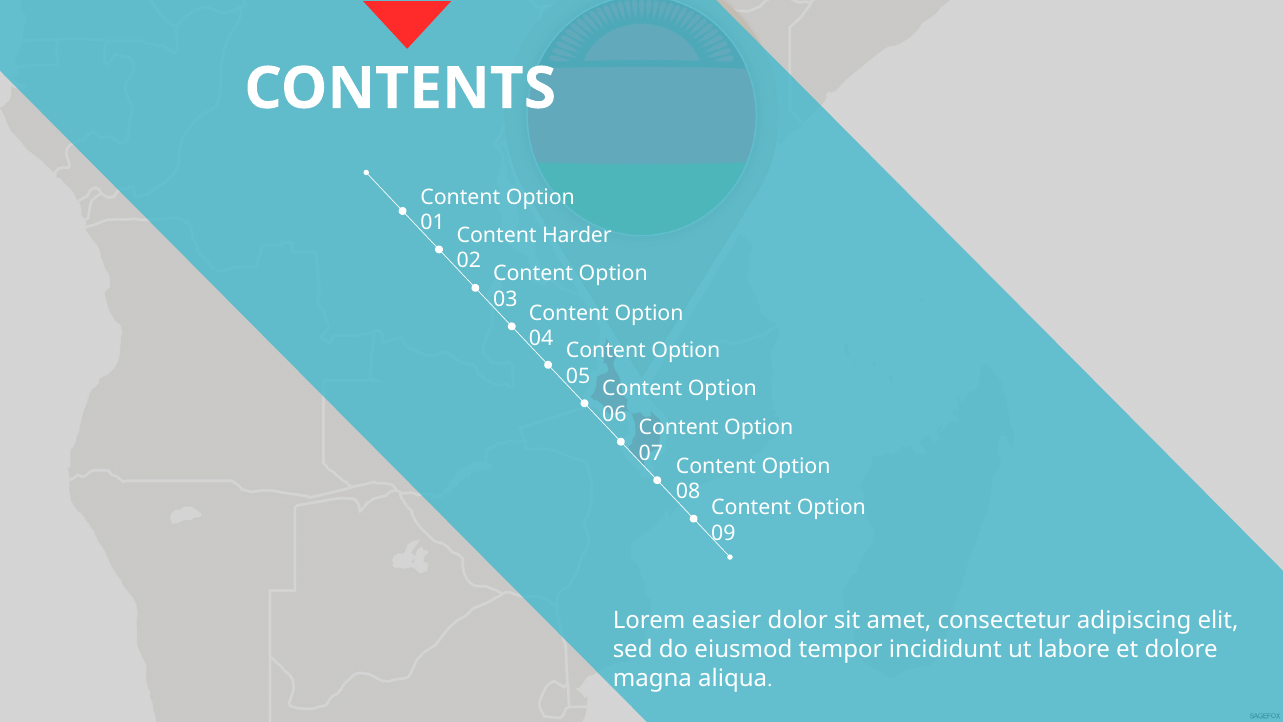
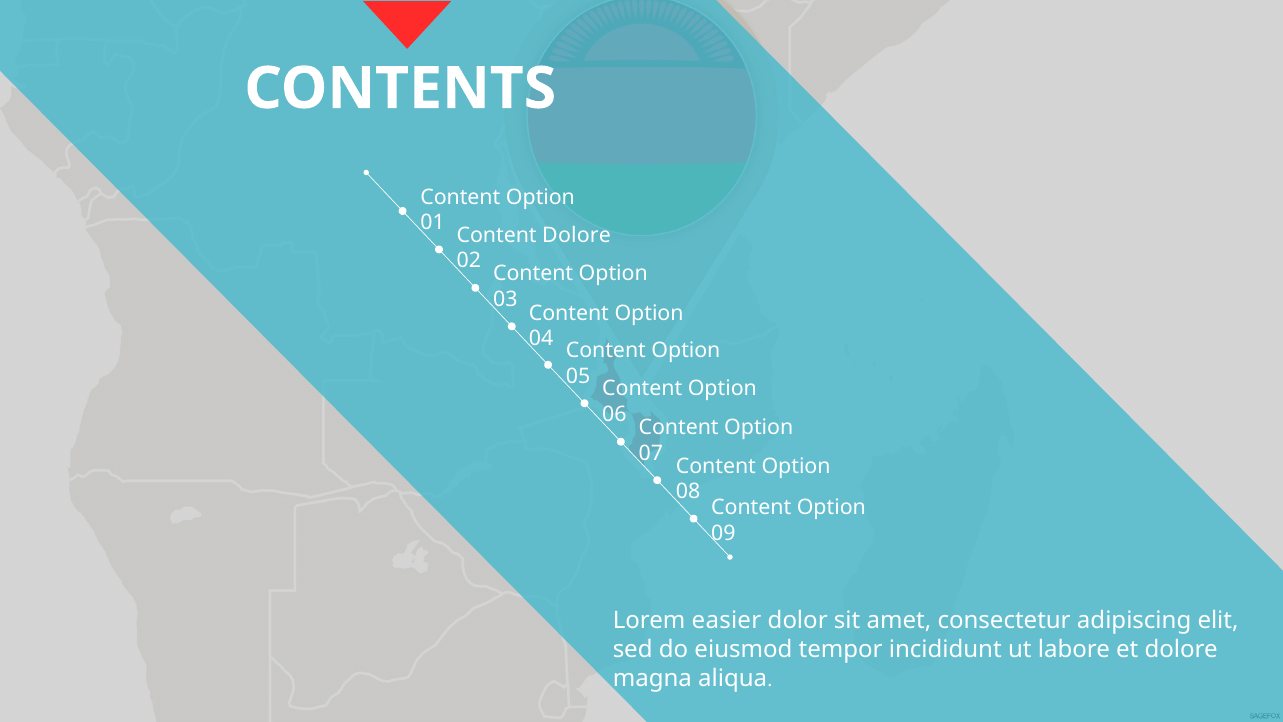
Content Harder: Harder -> Dolore (577, 235)
